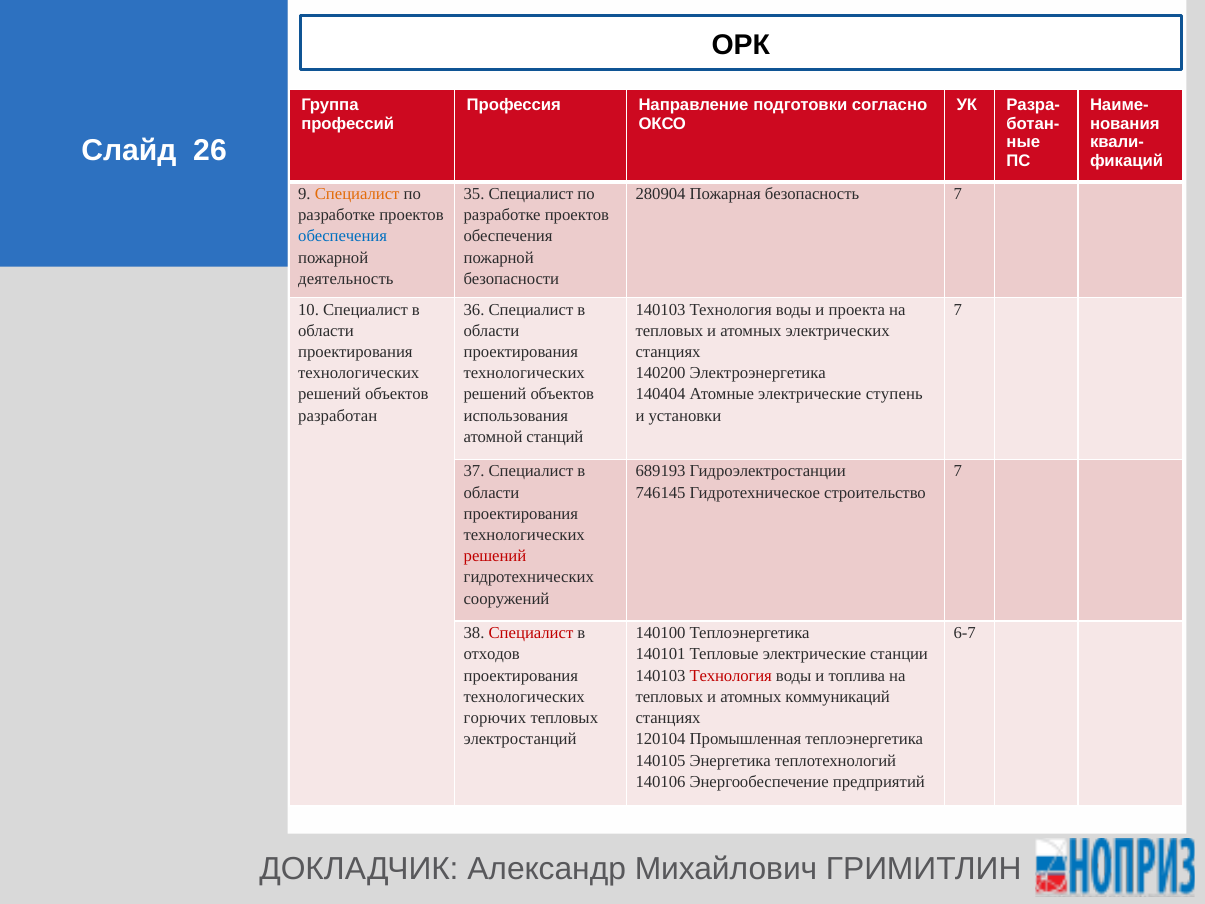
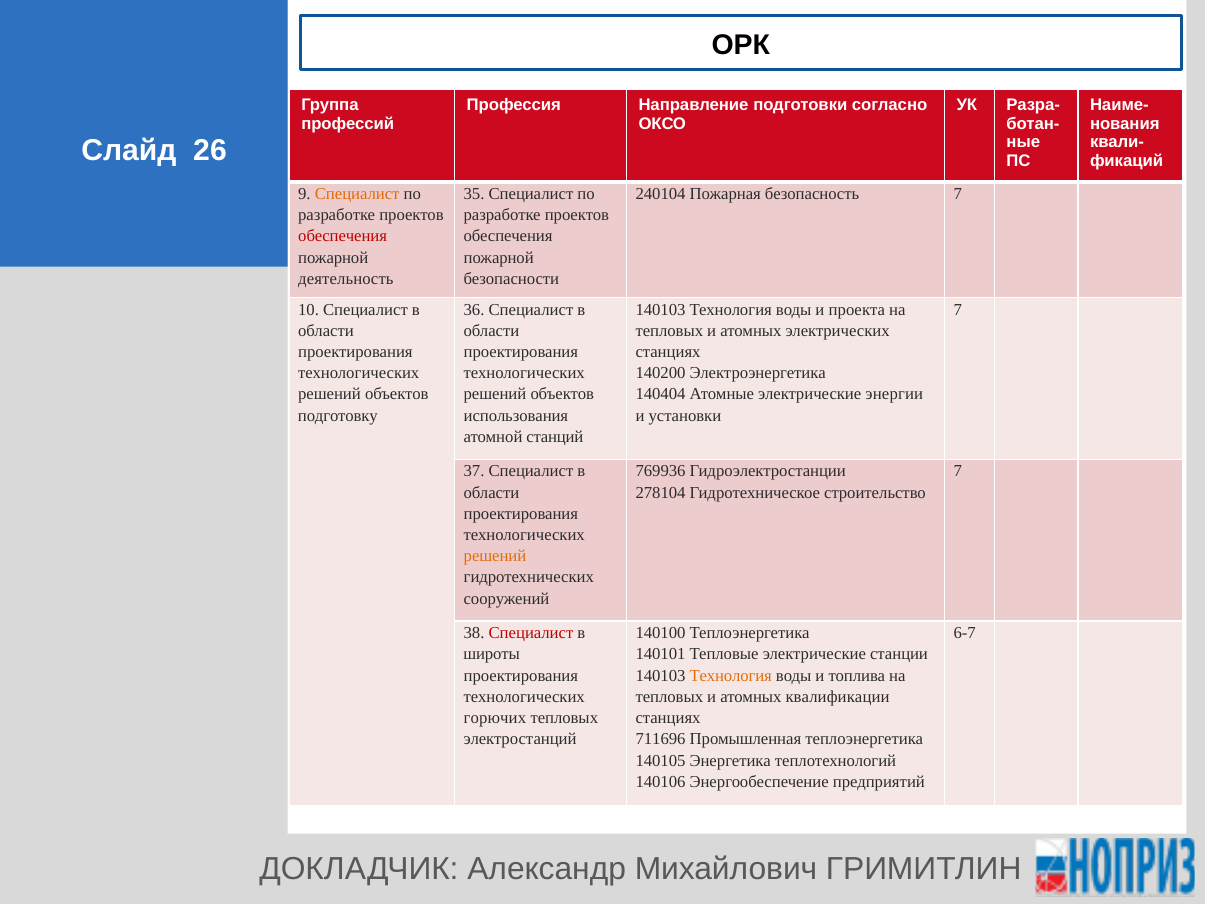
280904: 280904 -> 240104 (661, 194)
обеспечения colour: blue -> red (343, 236)
ступень: ступень -> энергии (894, 394)
разработан: разработан -> подготовку (338, 416)
689193: 689193 -> 769936 (661, 471)
746145: 746145 -> 278104 (661, 492)
решений colour: red -> orange (495, 556)
отходов: отходов -> широты (492, 654)
Технология colour: red -> orange (731, 675)
коммуникаций: коммуникаций -> квалификации (838, 697)
120104: 120104 -> 711696 (661, 739)
